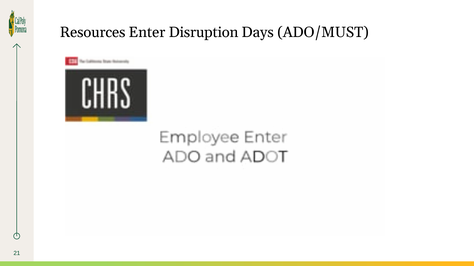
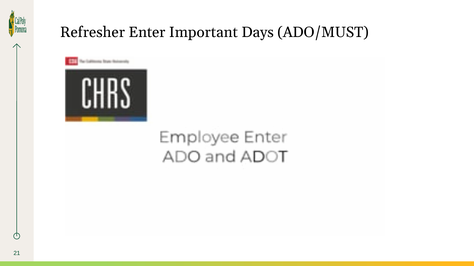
Resources: Resources -> Refresher (93, 32)
Disruption: Disruption -> Important (203, 32)
